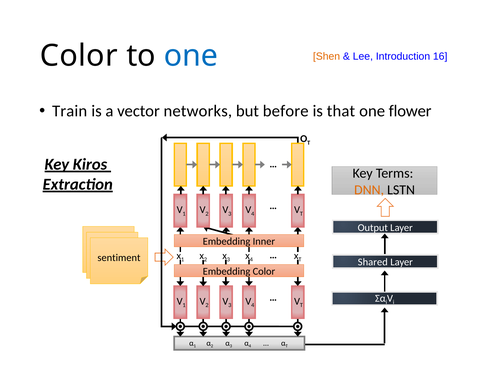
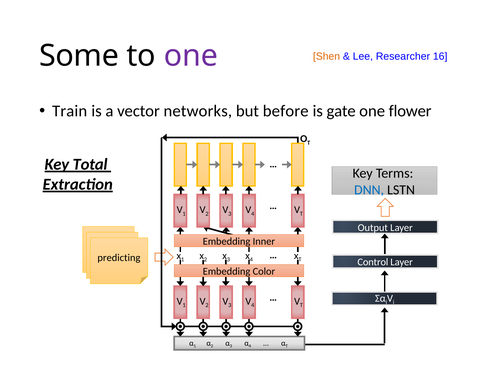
Color: Color -> Some (79, 56)
one colour: blue -> purple (191, 56)
Introduction: Introduction -> Researcher (403, 56)
that: that -> gate (341, 111)
Kiros: Kiros -> Total (90, 165)
DNN colour: orange -> blue (369, 190)
sentiment: sentiment -> predicting (119, 258)
Shared: Shared -> Control (373, 262)
